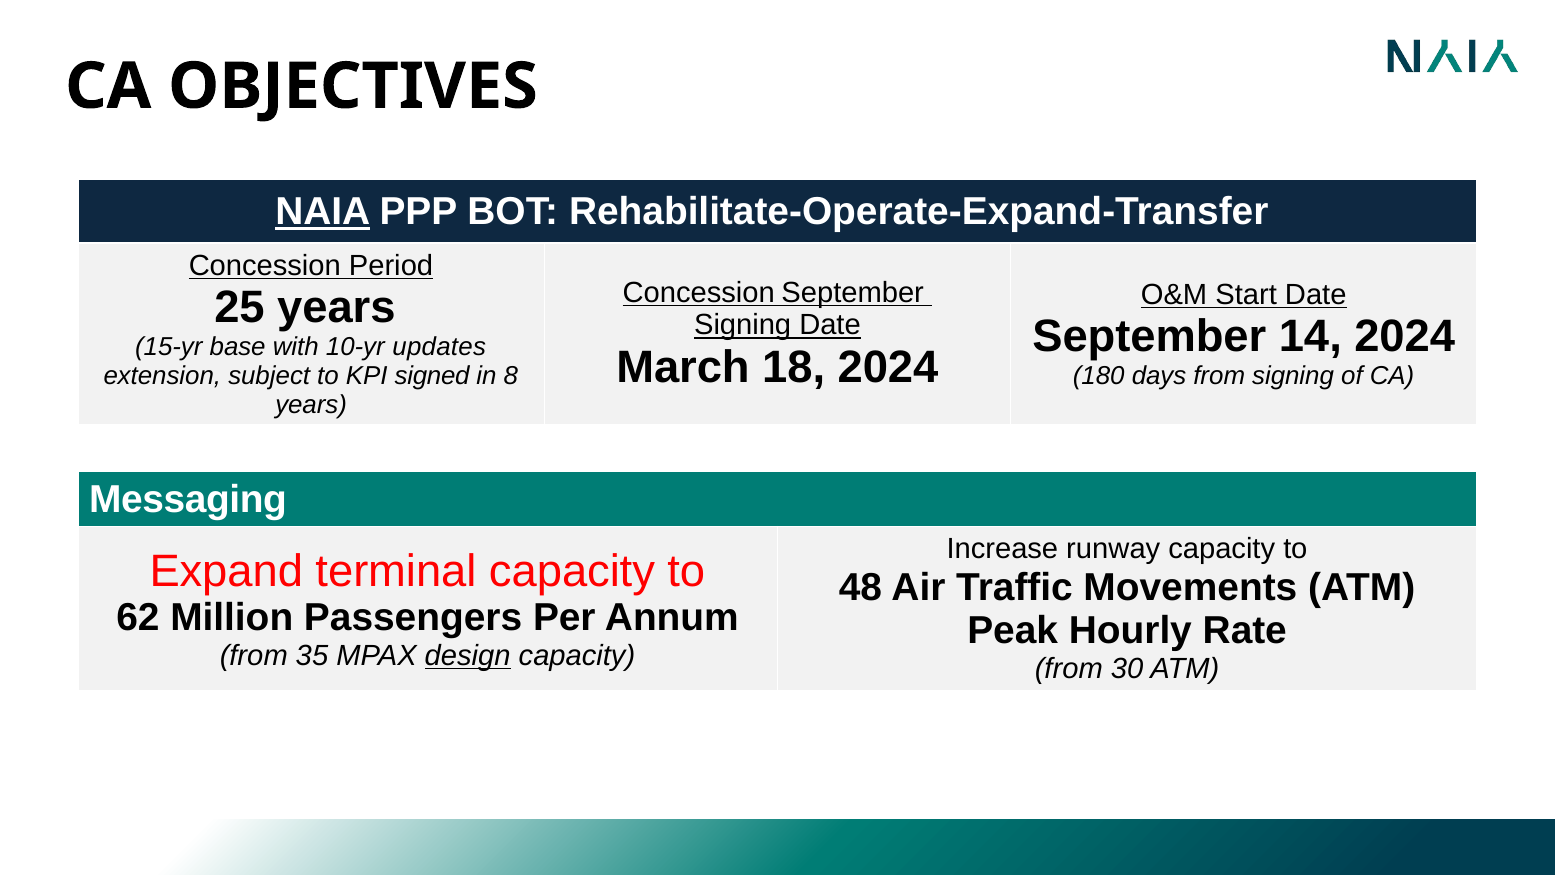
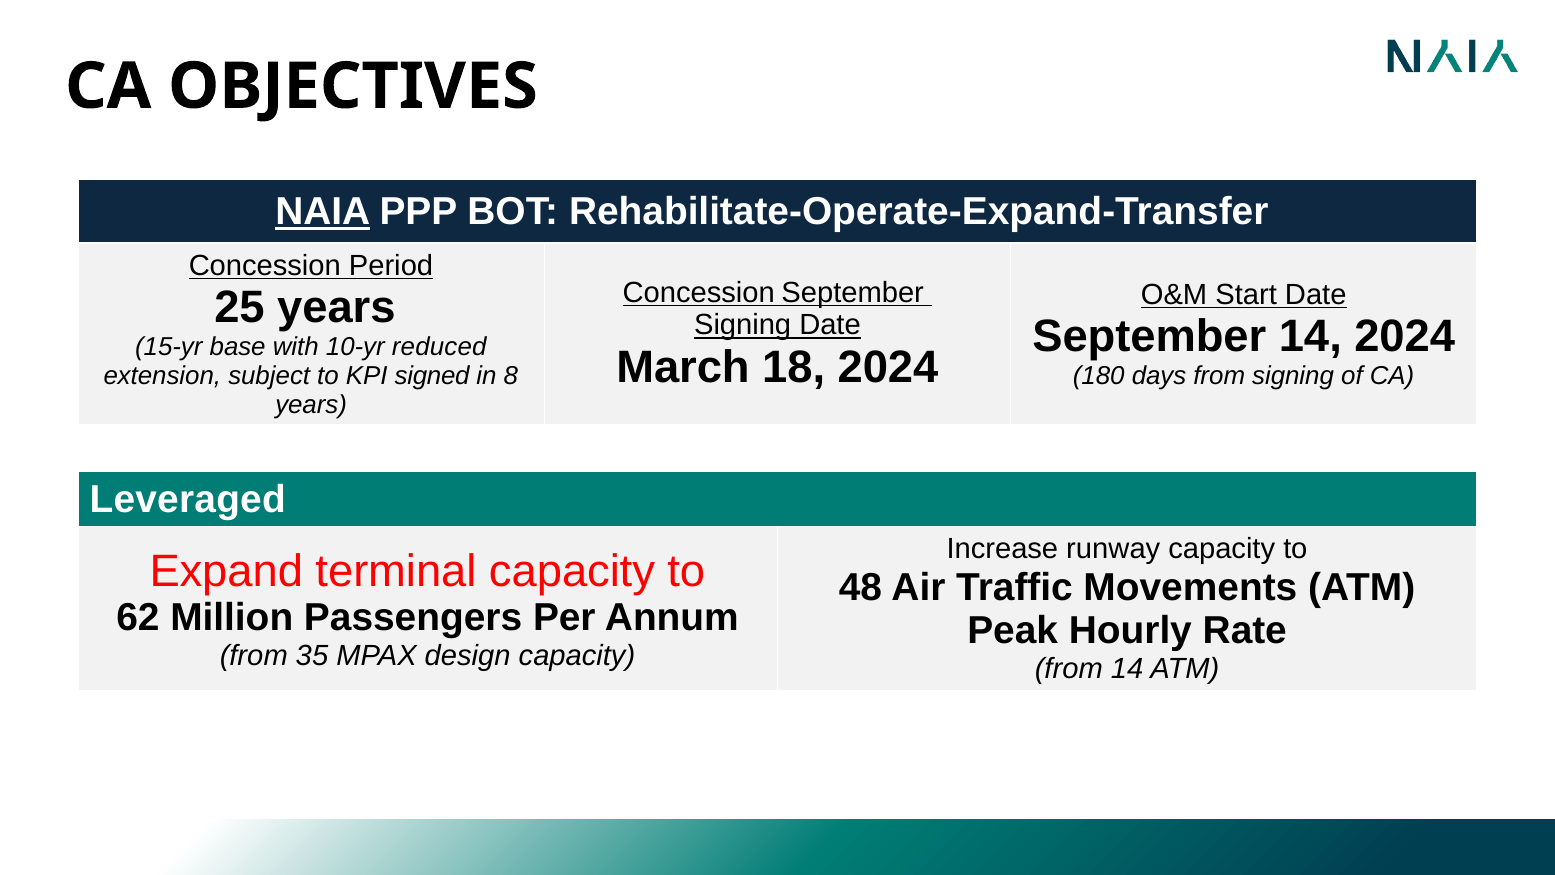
updates: updates -> reduced (439, 347)
Messaging: Messaging -> Leveraged (188, 500)
design underline: present -> none (468, 656)
from 30: 30 -> 14 (1127, 668)
